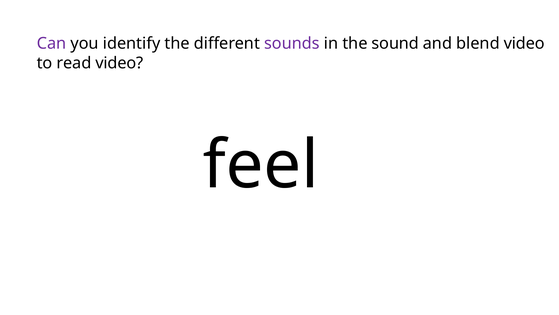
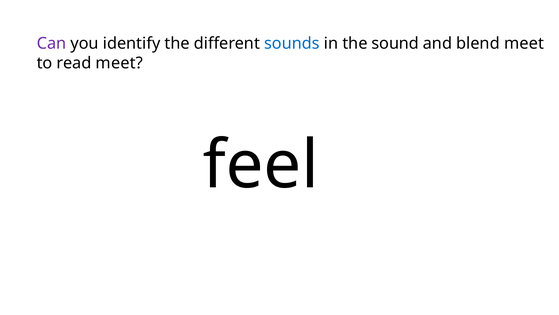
sounds colour: purple -> blue (292, 43)
blend video: video -> meet (524, 43)
read video: video -> meet (119, 63)
